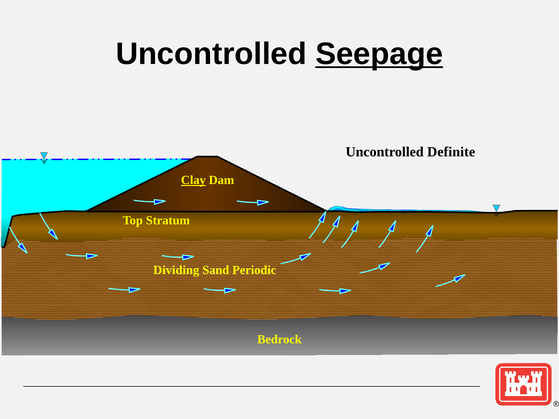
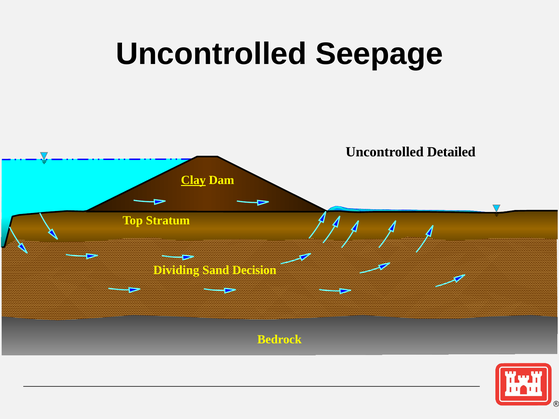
Seepage underline: present -> none (379, 54)
Definite: Definite -> Detailed (451, 152)
Periodic: Periodic -> Decision (254, 270)
